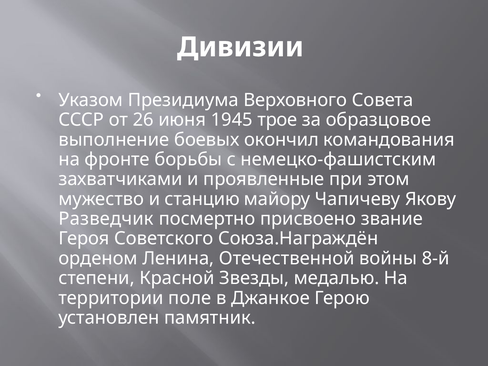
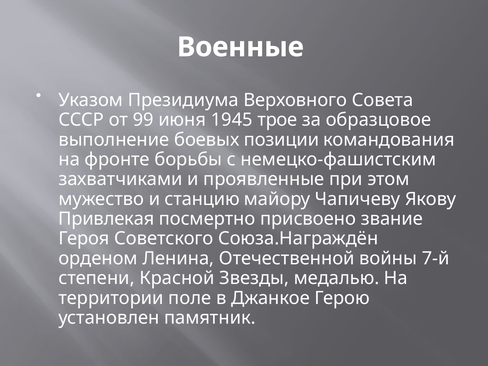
Дивизии: Дивизии -> Военные (240, 47)
26: 26 -> 99 (143, 120)
окончил: окончил -> позиции (281, 140)
Разведчик: Разведчик -> Привлекая (106, 219)
8-й: 8-й -> 7-й (436, 258)
